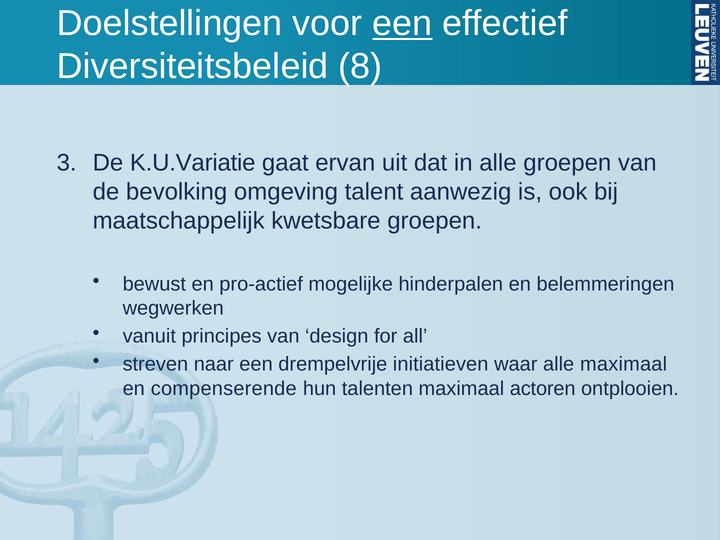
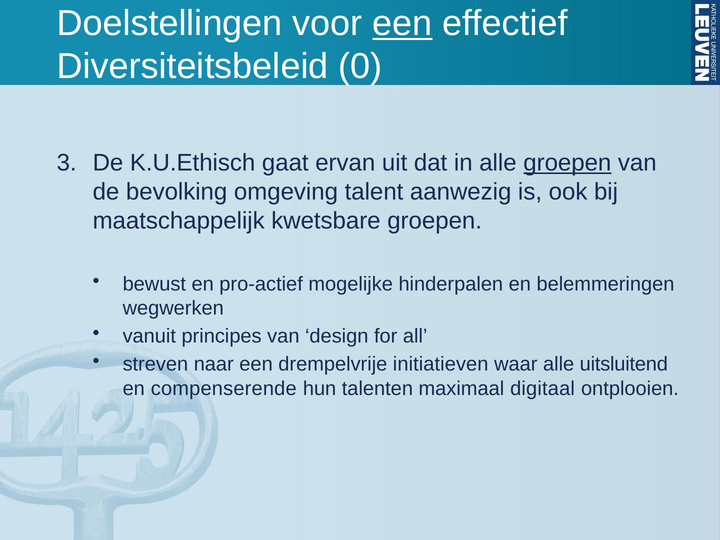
8: 8 -> 0 (360, 67)
K.U.Variatie: K.U.Variatie -> K.U.Ethisch (193, 163)
groepen underline: none -> present (567, 163)
alle maximaal: maximaal -> uitsluitend (624, 364)
actoren: actoren -> digitaal (543, 388)
